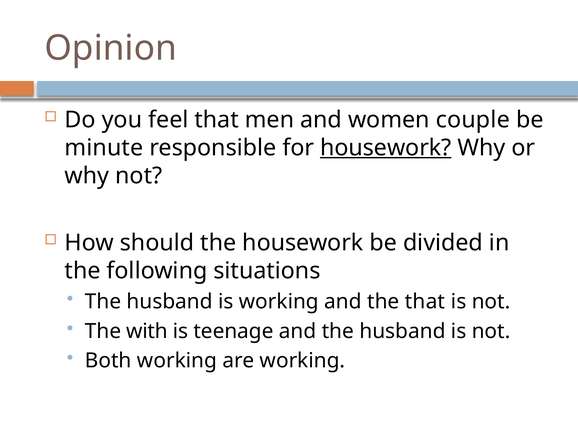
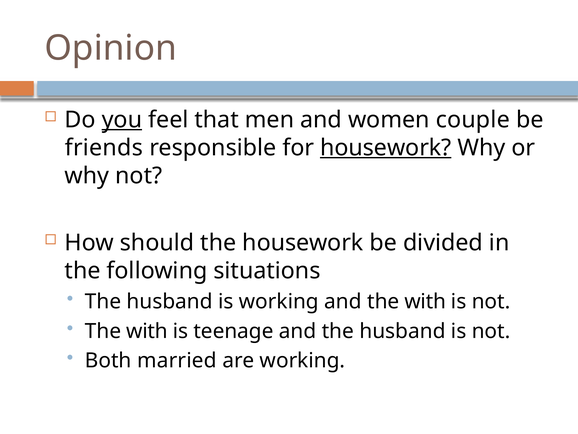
you underline: none -> present (122, 120)
minute: minute -> friends (104, 148)
and the that: that -> with (425, 301)
Both working: working -> married (177, 360)
